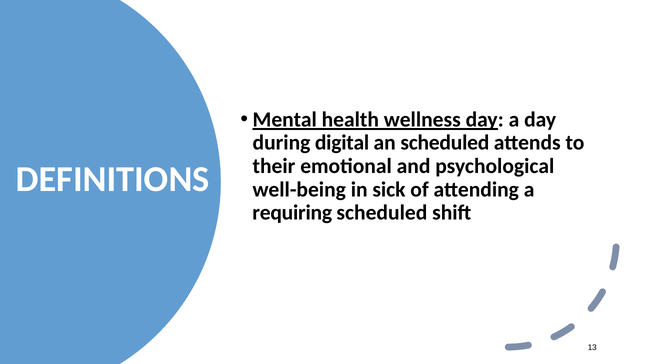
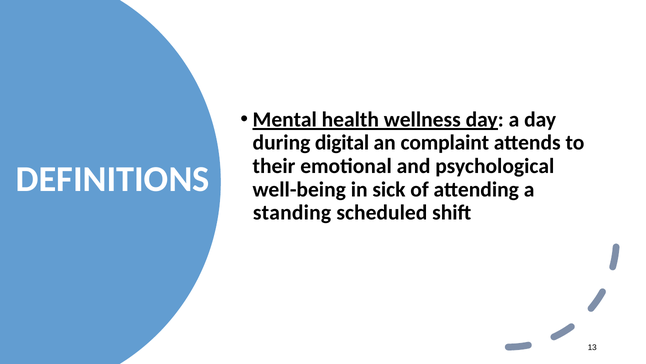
an scheduled: scheduled -> complaint (445, 143)
requiring: requiring -> standing (292, 212)
